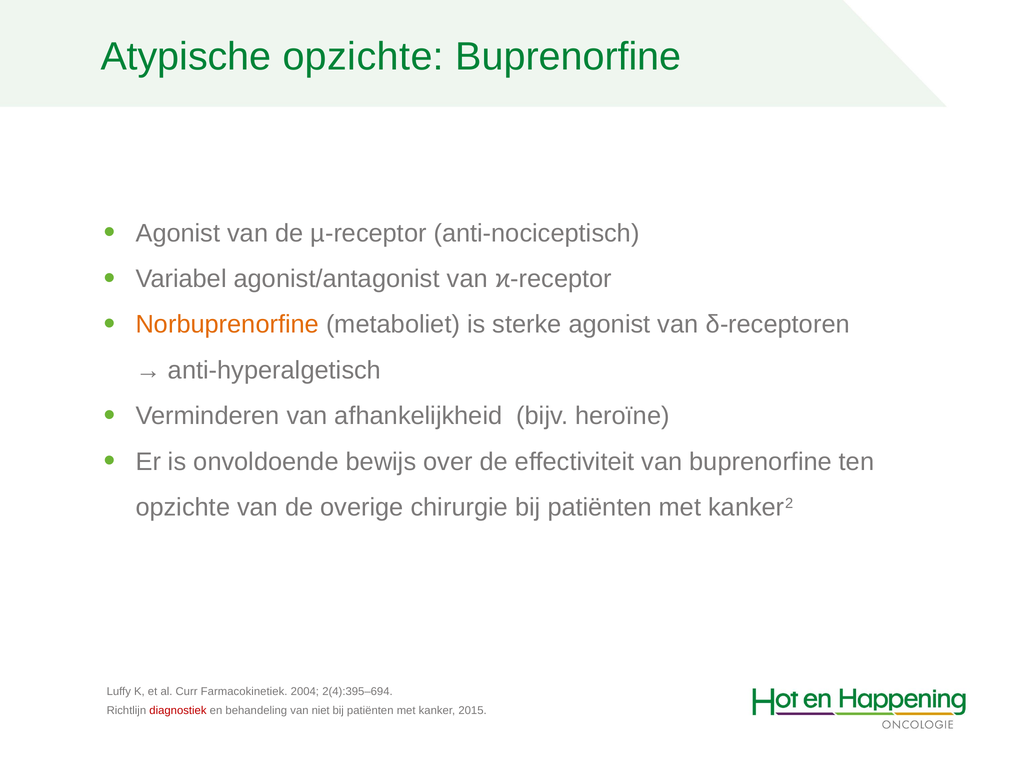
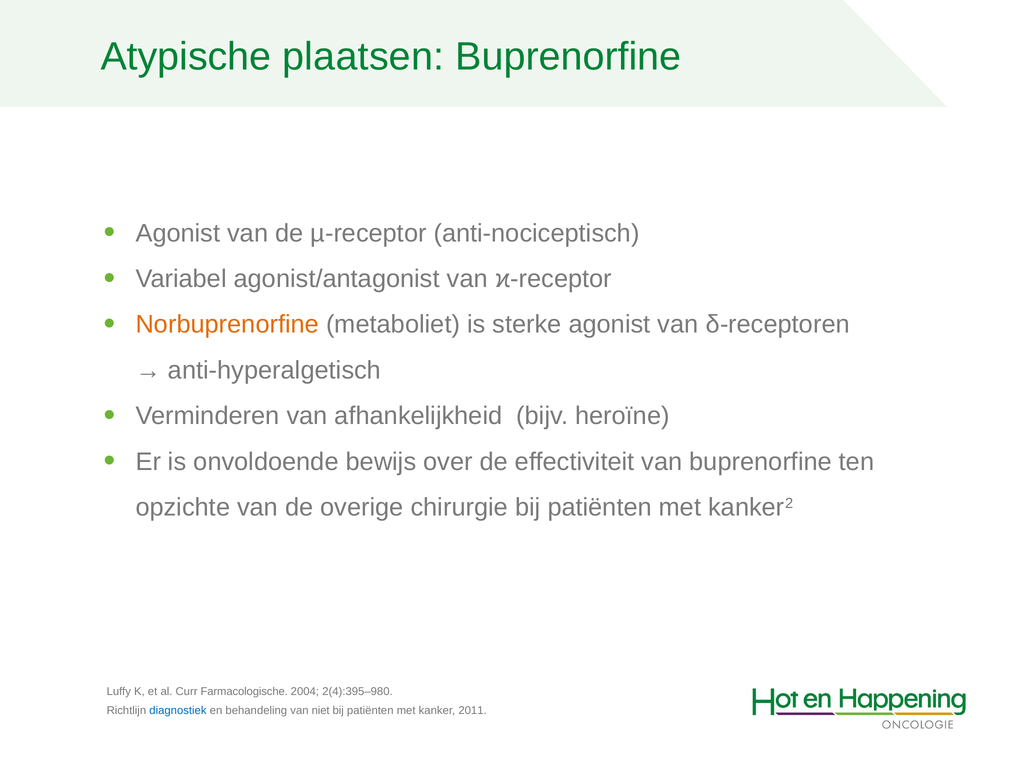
Atypische opzichte: opzichte -> plaatsen (363, 56)
Farmacokinetiek: Farmacokinetiek -> Farmacologische (244, 692)
2(4):395–694: 2(4):395–694 -> 2(4):395–980 (357, 692)
diagnostiek colour: red -> blue (178, 711)
2015: 2015 -> 2011 (473, 711)
